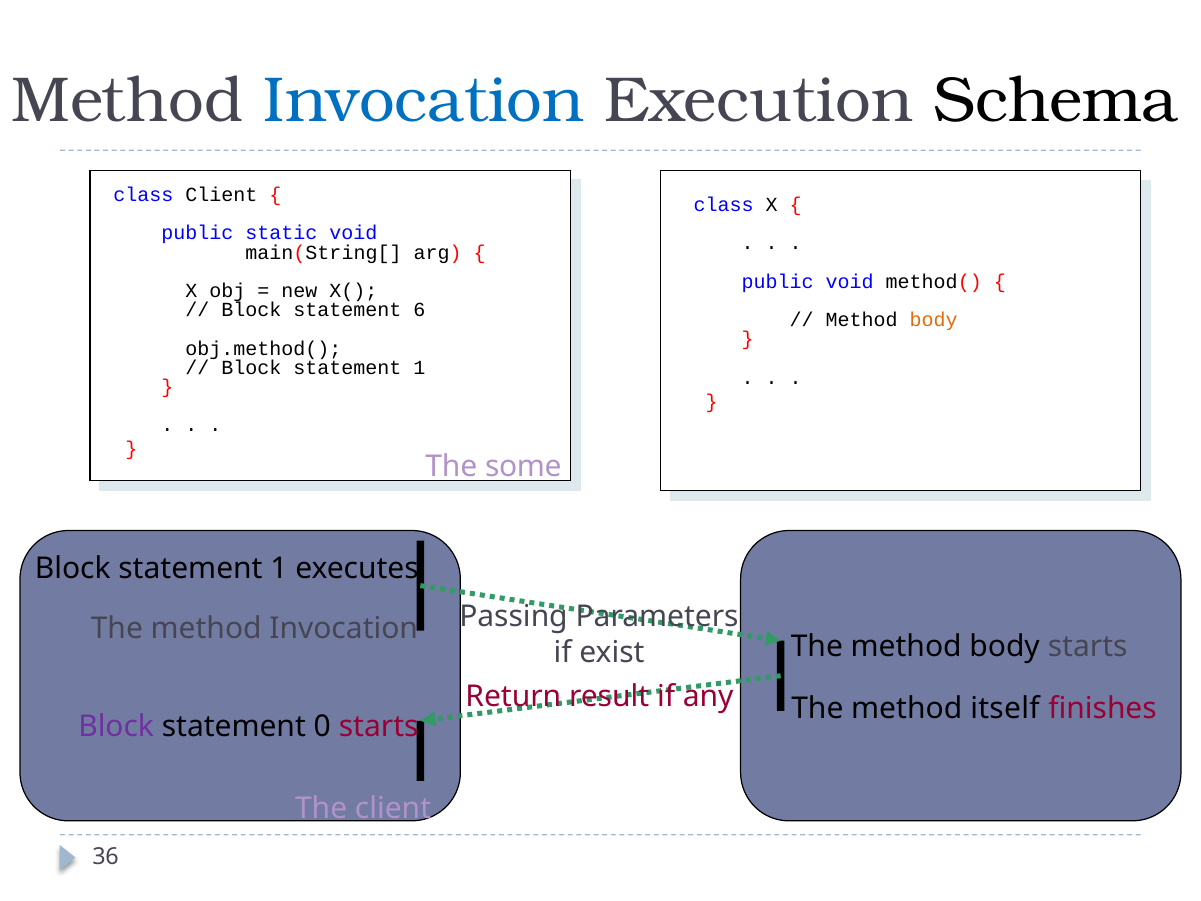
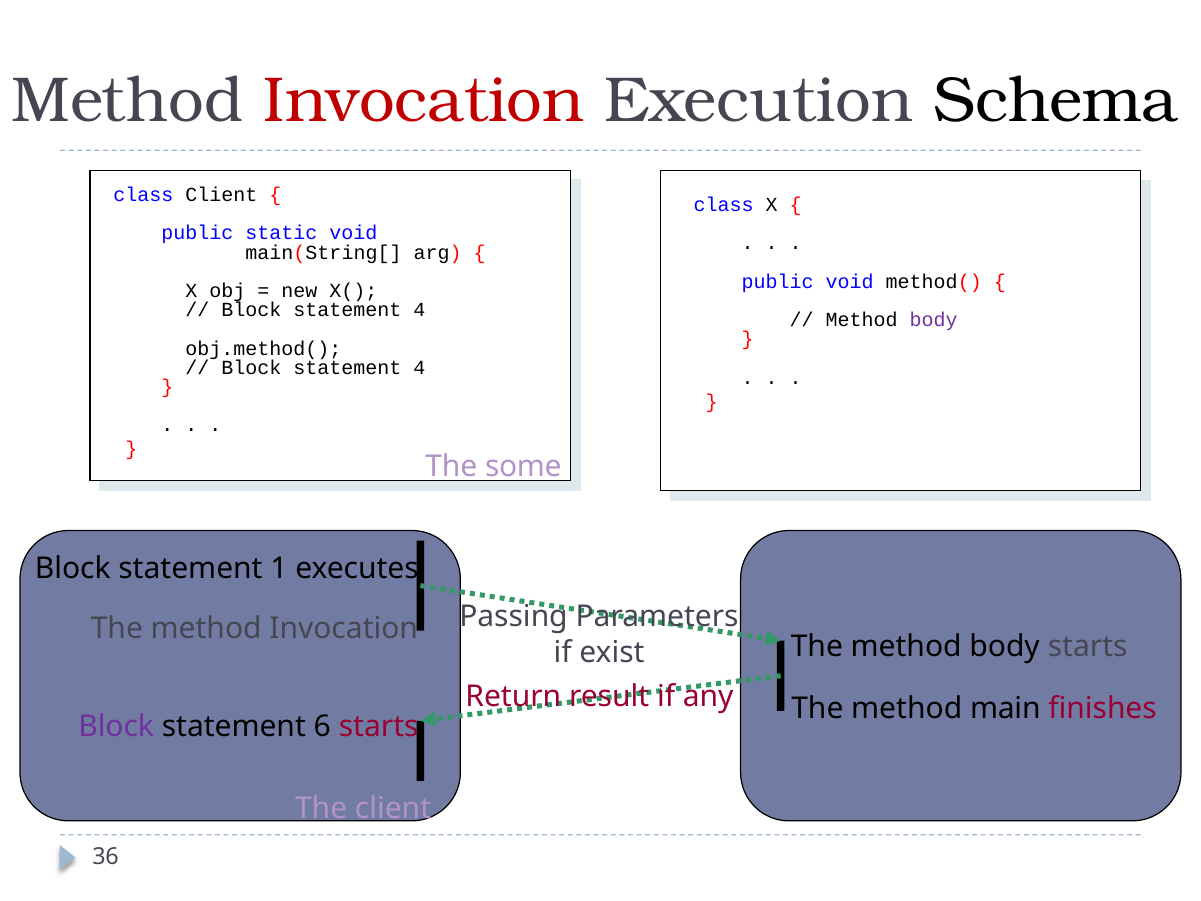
Invocation colour: blue -> red (424, 101)
6: 6 -> 4 (419, 310)
body colour: orange -> purple (934, 320)
1: 1 -> 4 (419, 368)
itself: itself -> main (1005, 708)
0: 0 -> 6 (322, 727)
